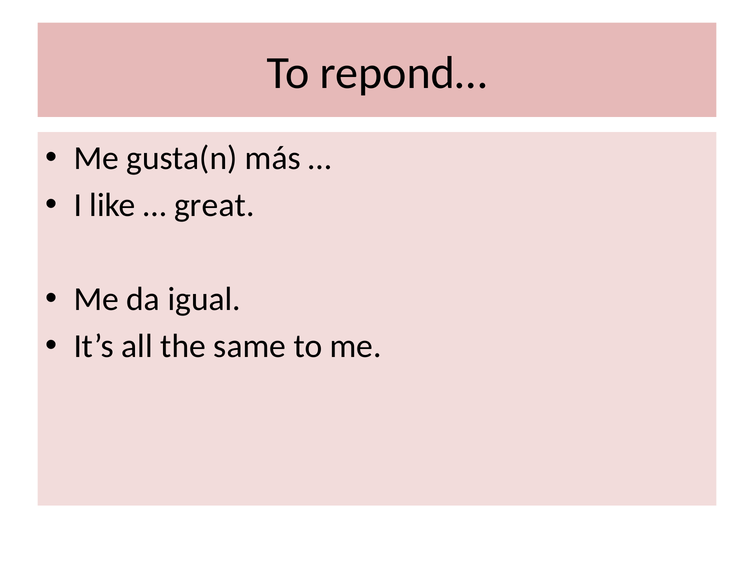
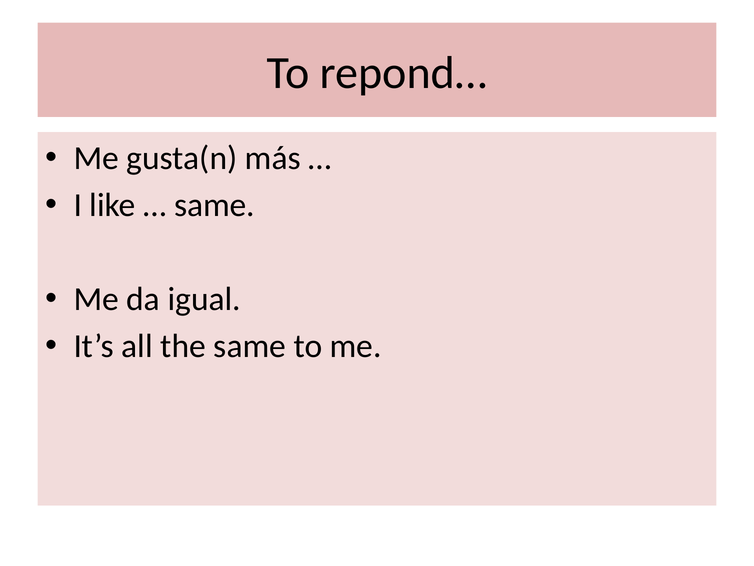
great: great -> same (214, 205)
